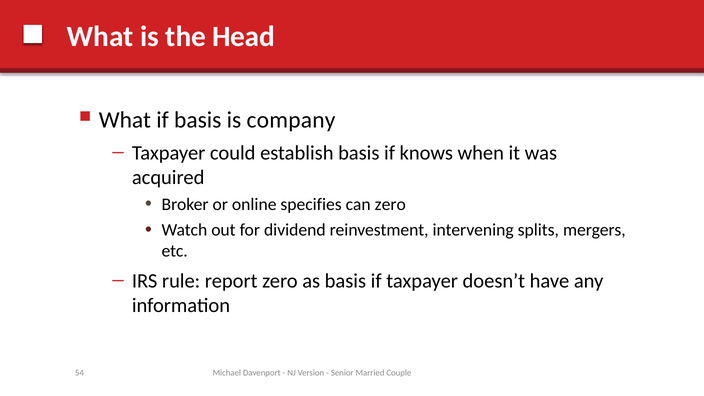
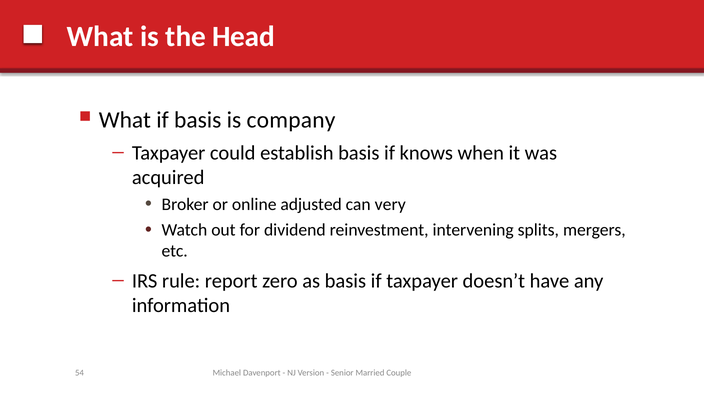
specifies: specifies -> adjusted (311, 205)
can zero: zero -> very (390, 205)
